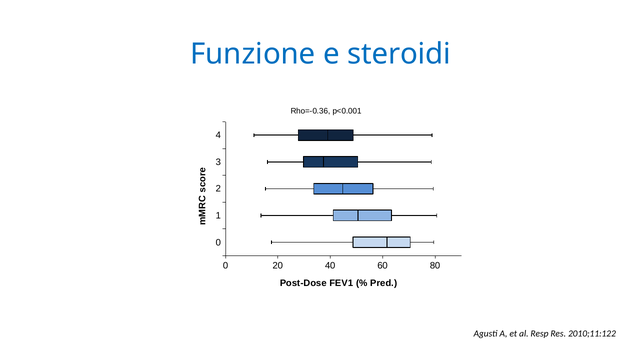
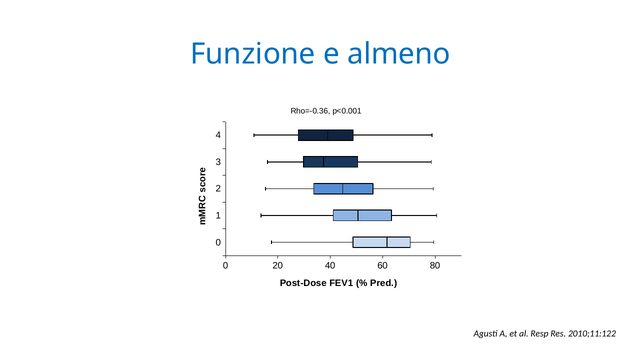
steroidi: steroidi -> almeno (399, 54)
